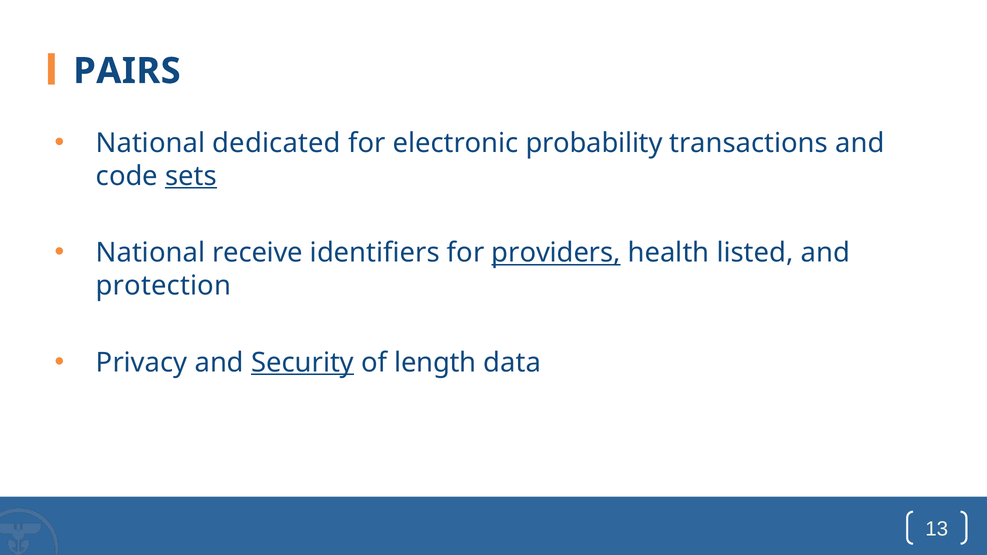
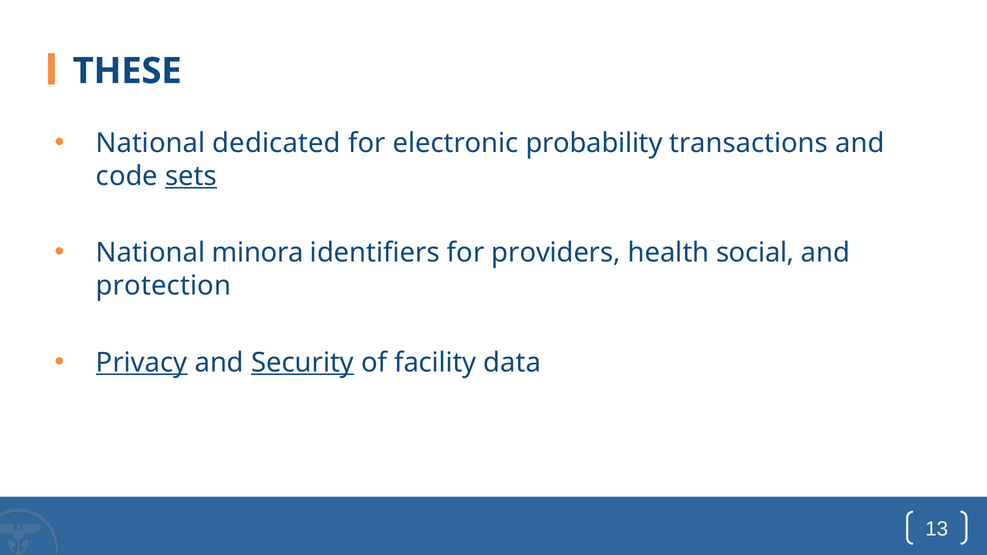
PAIRS: PAIRS -> THESE (127, 71)
receive: receive -> minora (258, 253)
providers underline: present -> none (556, 253)
listed: listed -> social (755, 253)
Privacy underline: none -> present (142, 363)
length: length -> facility (435, 363)
